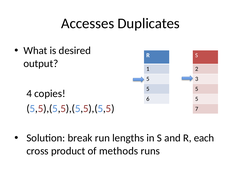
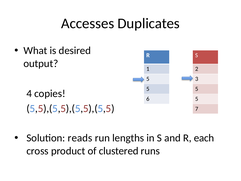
break: break -> reads (80, 138)
methods: methods -> clustered (119, 151)
